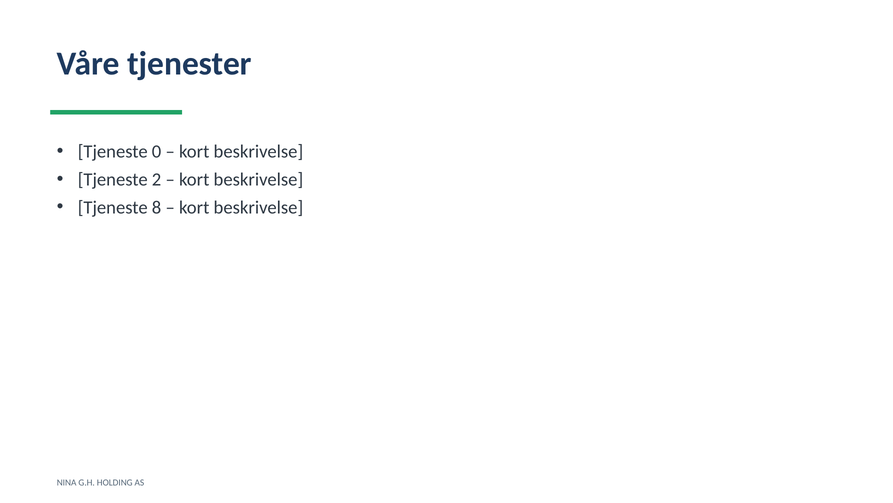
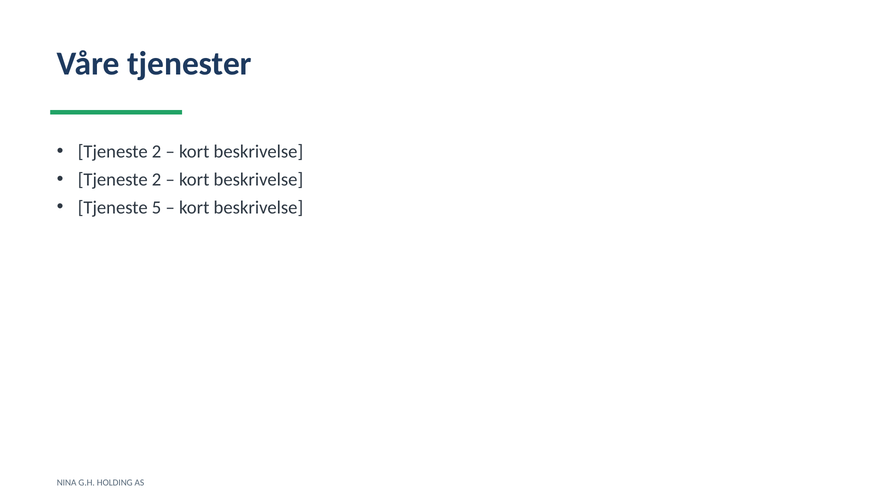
0: 0 -> 2 (157, 151)
8: 8 -> 5 (157, 207)
